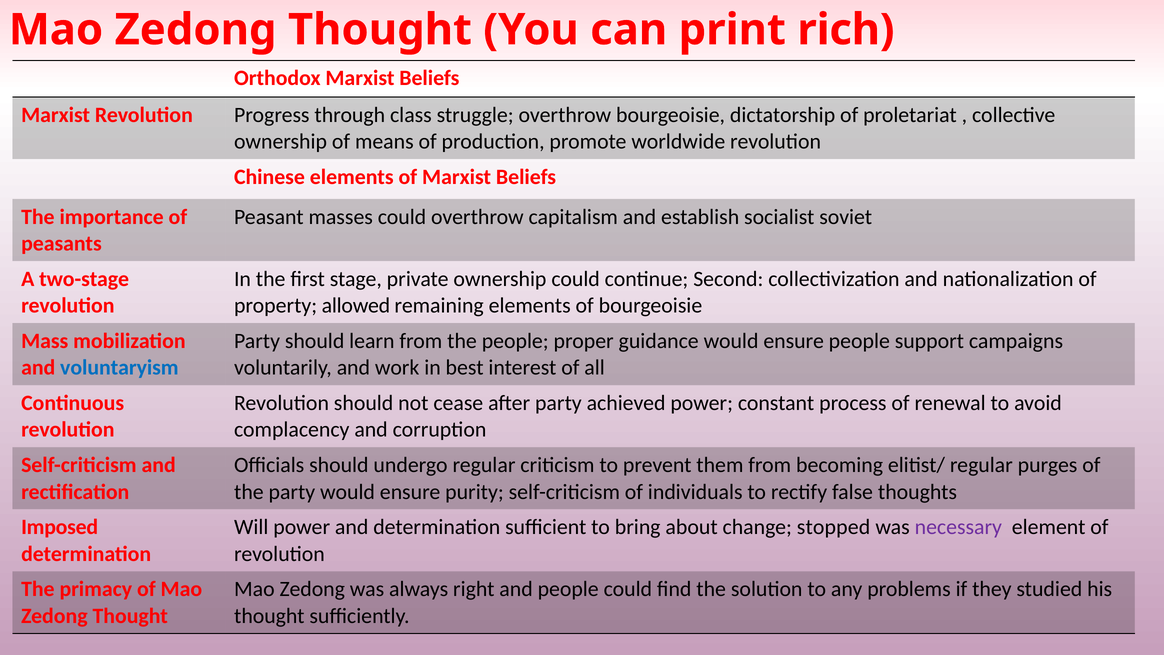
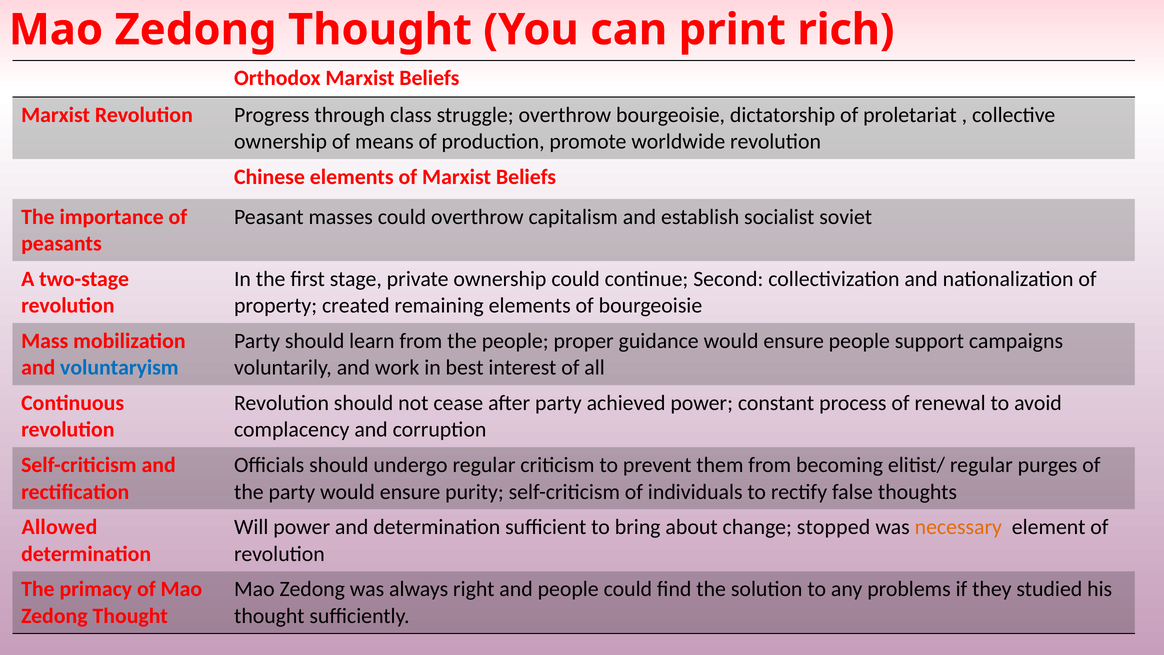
allowed: allowed -> created (356, 305)
Imposed: Imposed -> Allowed (59, 527)
necessary colour: purple -> orange (958, 527)
